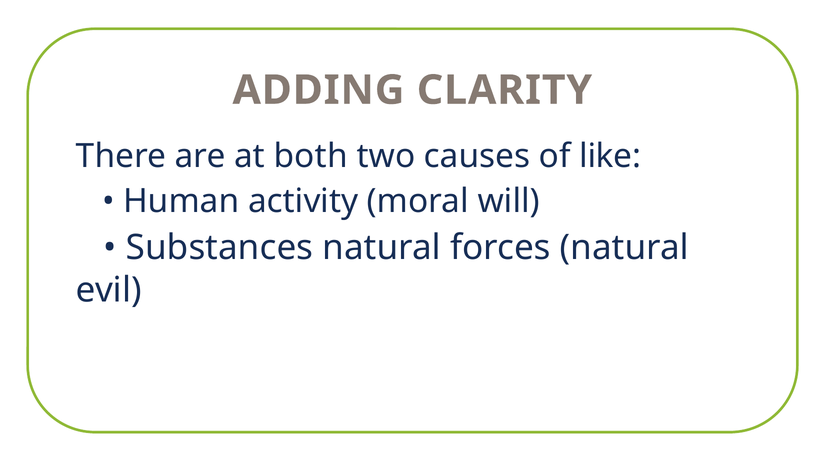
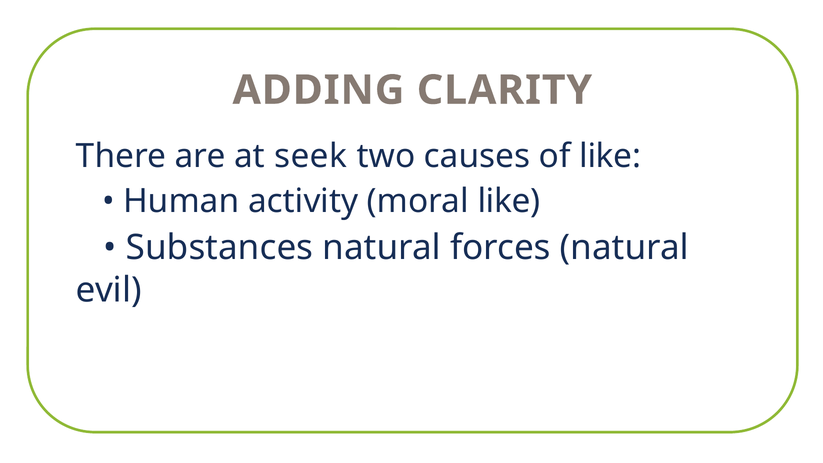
both: both -> seek (311, 156)
moral will: will -> like (509, 201)
